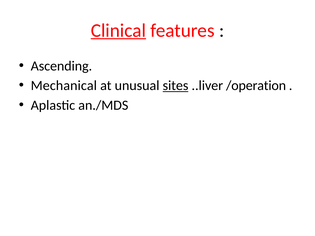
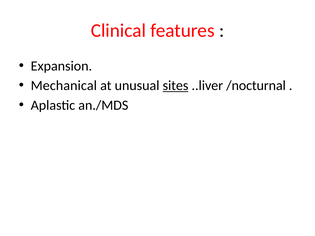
Clinical underline: present -> none (118, 30)
Ascending: Ascending -> Expansion (61, 66)
/operation: /operation -> /nocturnal (256, 86)
